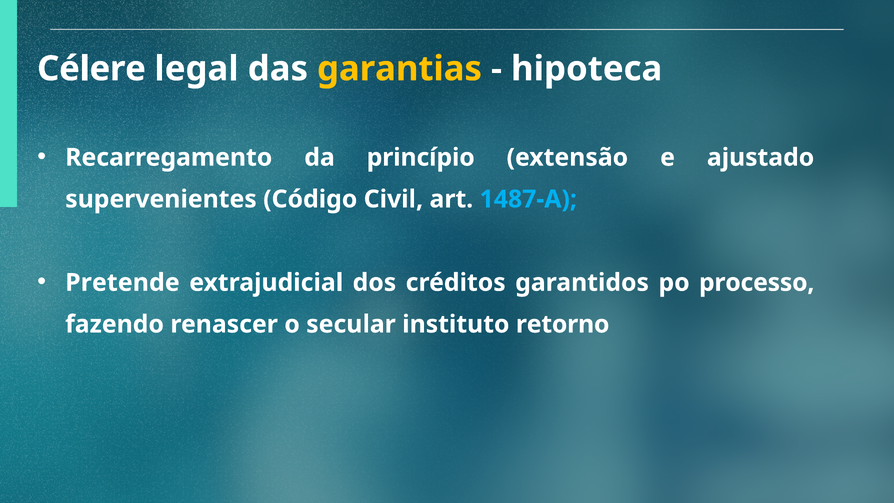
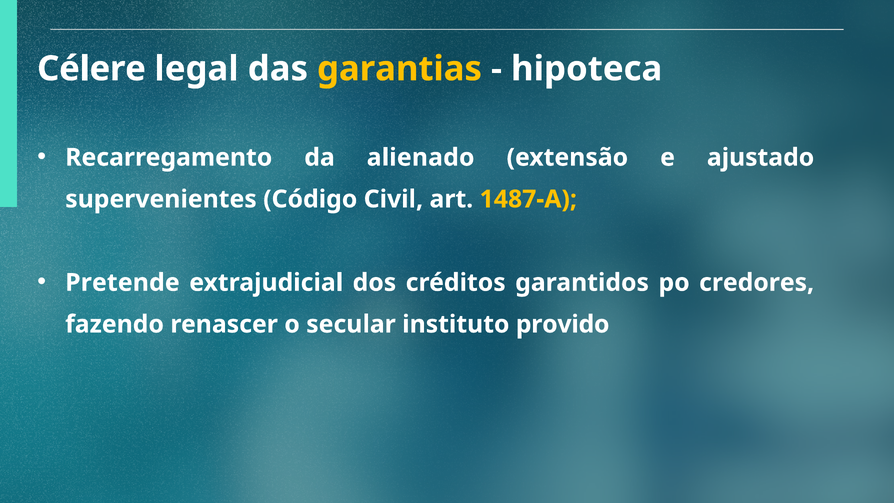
princípio: princípio -> alienado (421, 157)
1487-A colour: light blue -> yellow (528, 199)
processo: processo -> credores (757, 283)
retorno: retorno -> provido (563, 324)
